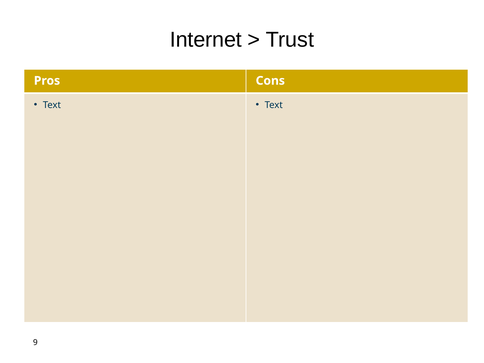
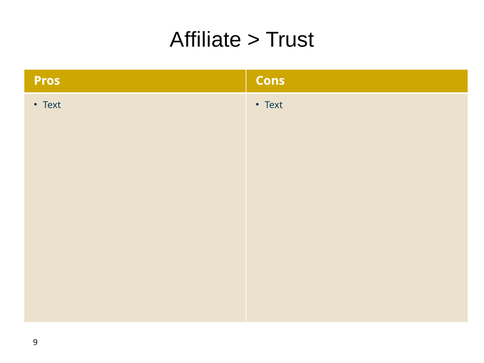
Internet: Internet -> Affiliate (206, 40)
